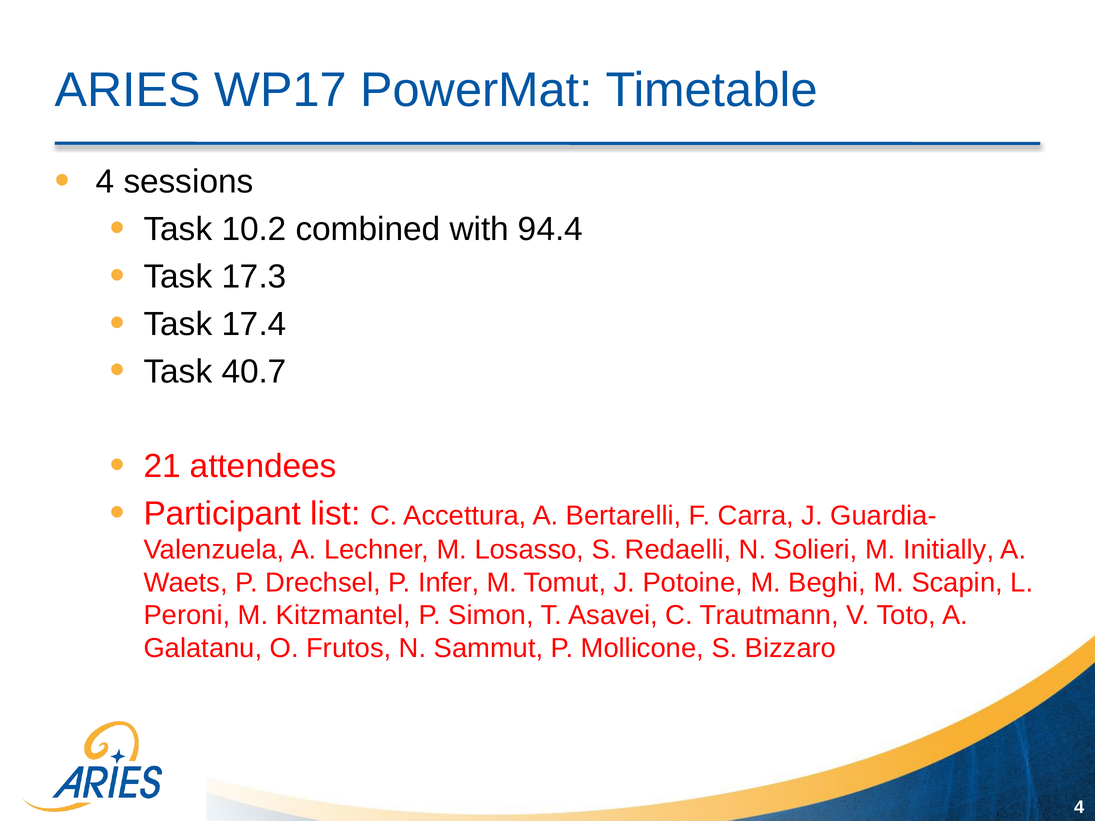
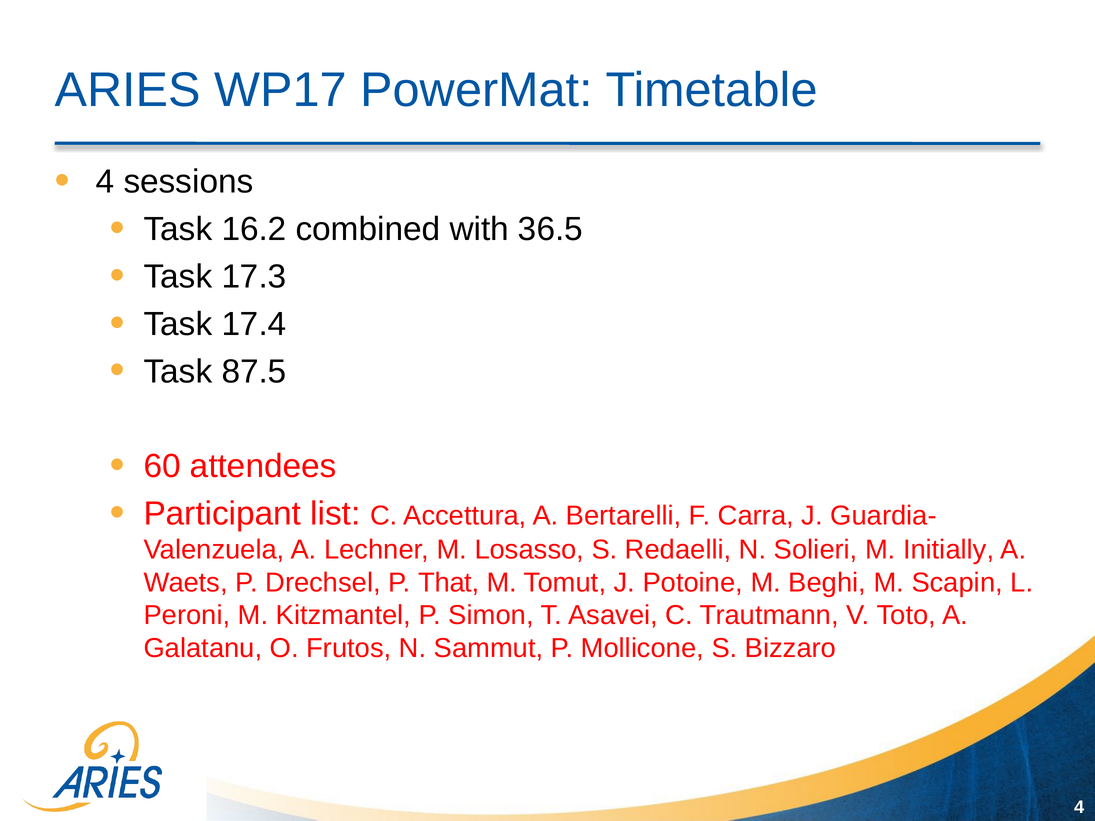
10.2: 10.2 -> 16.2 (254, 229)
94.4: 94.4 -> 36.5 (551, 229)
40.7: 40.7 -> 87.5 (254, 372)
21: 21 -> 60 (162, 466)
Infer: Infer -> That (449, 583)
